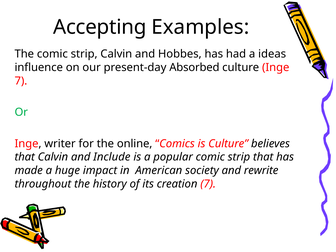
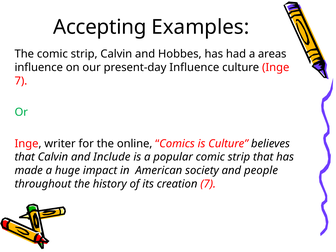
ideas: ideas -> areas (272, 54)
present-day Absorbed: Absorbed -> Influence (194, 67)
rewrite: rewrite -> people (261, 170)
